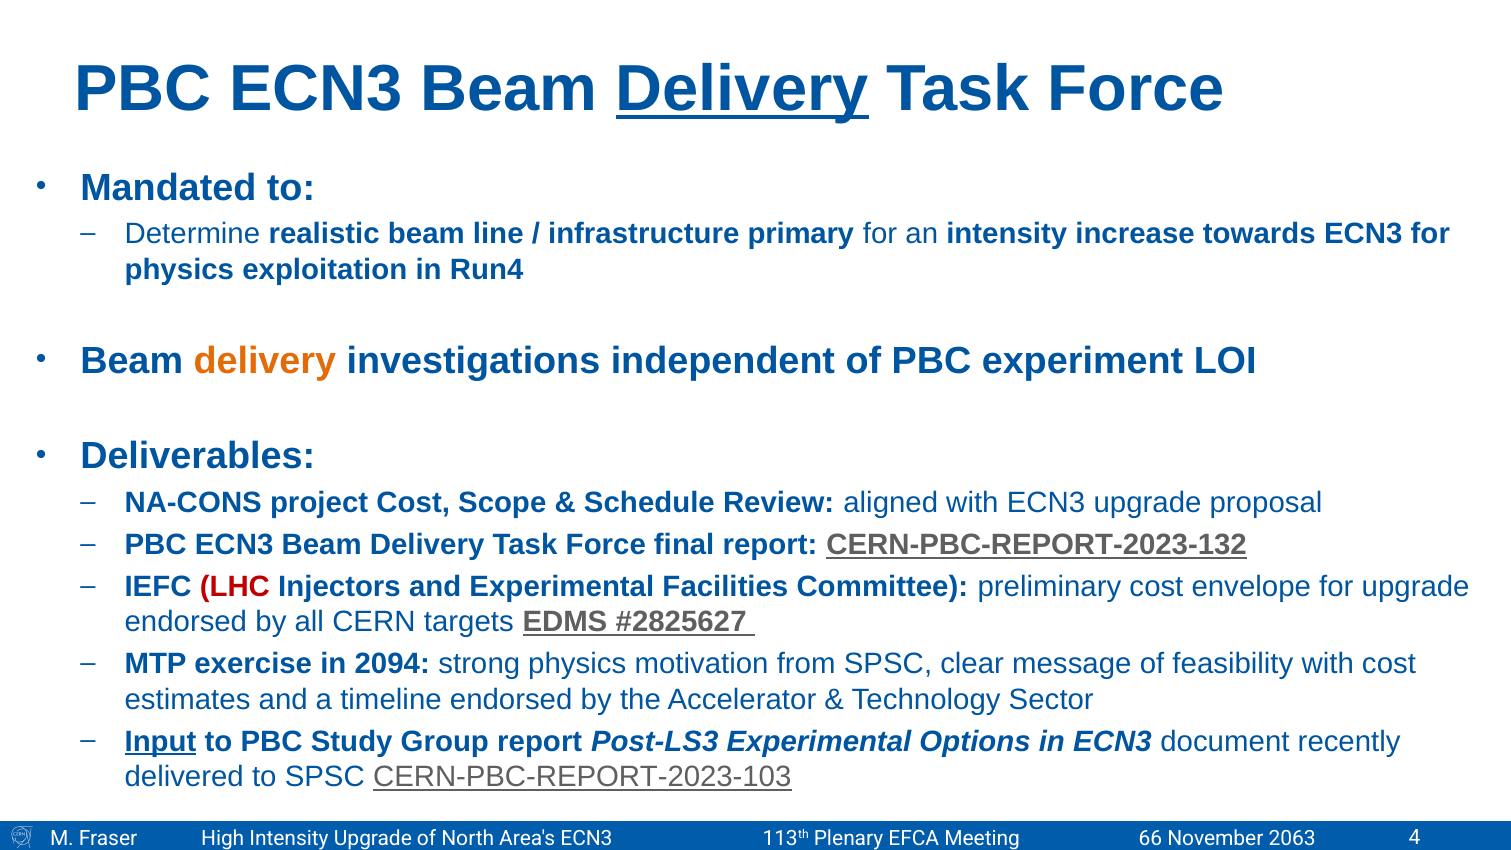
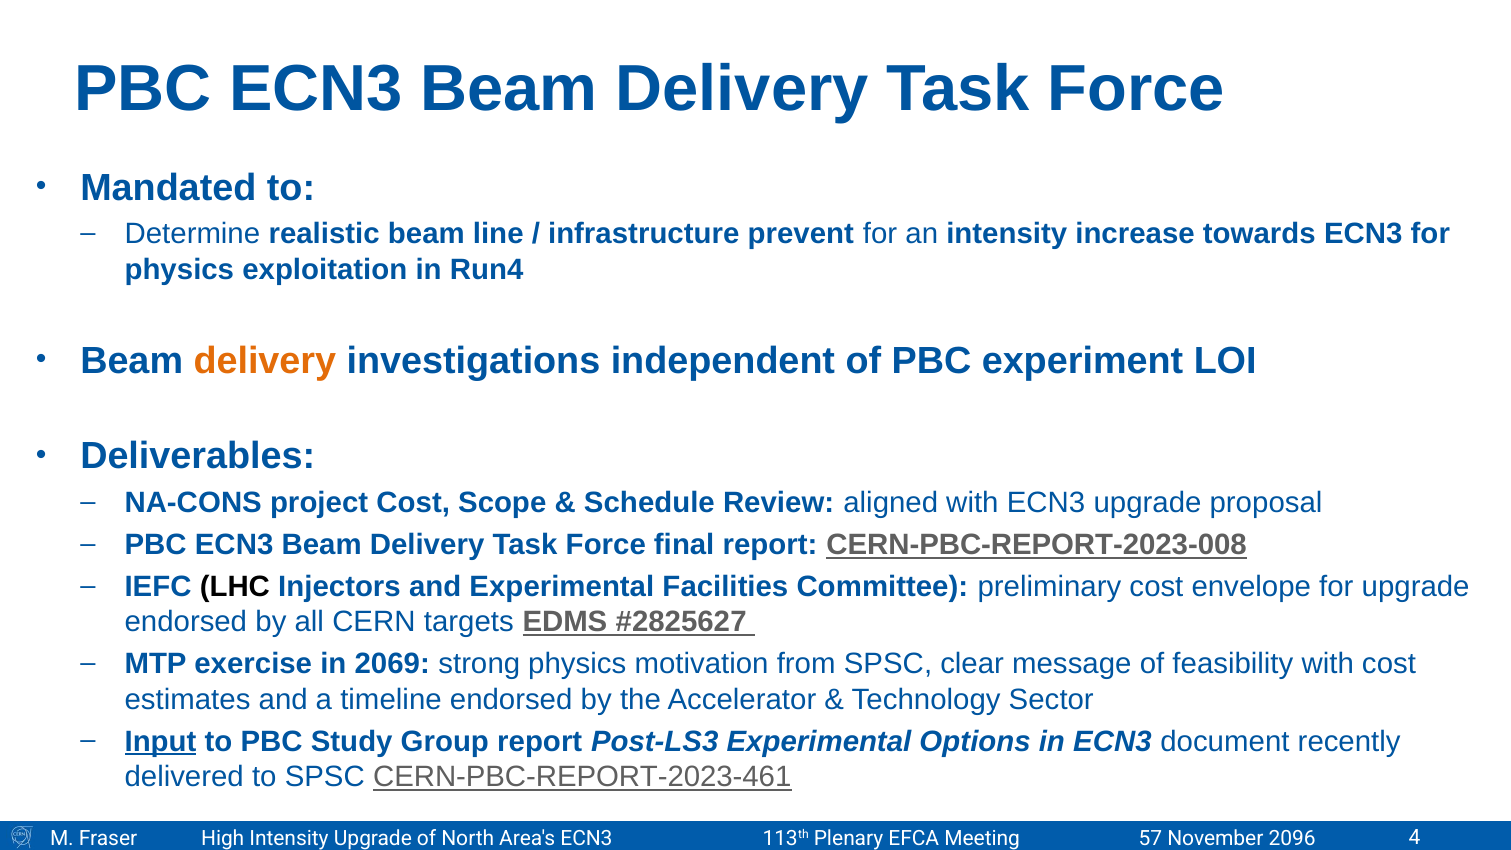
Delivery underline: present -> none (742, 89)
primary: primary -> prevent (801, 234)
CERN-PBC-REPORT-2023-132: CERN-PBC-REPORT-2023-132 -> CERN-PBC-REPORT-2023-008 (1037, 545)
LHC colour: red -> black (235, 587)
2094: 2094 -> 2069 (392, 664)
CERN-PBC-REPORT-2023-103: CERN-PBC-REPORT-2023-103 -> CERN-PBC-REPORT-2023-461 (582, 777)
66: 66 -> 57 (1150, 838)
2063: 2063 -> 2096 (1292, 838)
